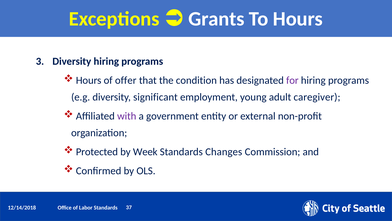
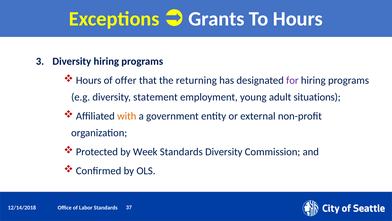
condition: condition -> returning (196, 80)
significant: significant -> statement (155, 97)
caregiver: caregiver -> situations (317, 97)
with colour: purple -> orange (127, 116)
Standards Changes: Changes -> Diversity (224, 151)
